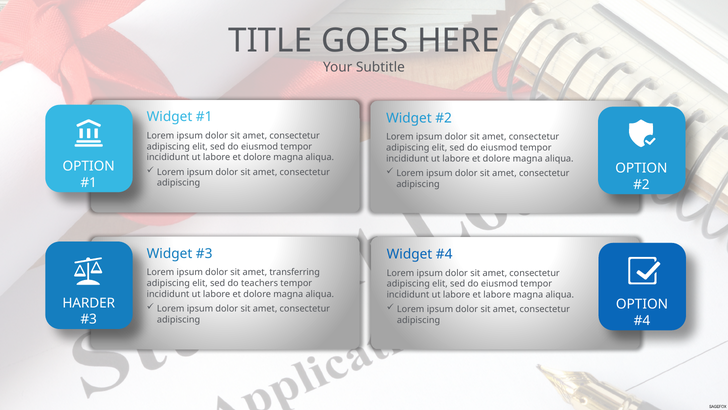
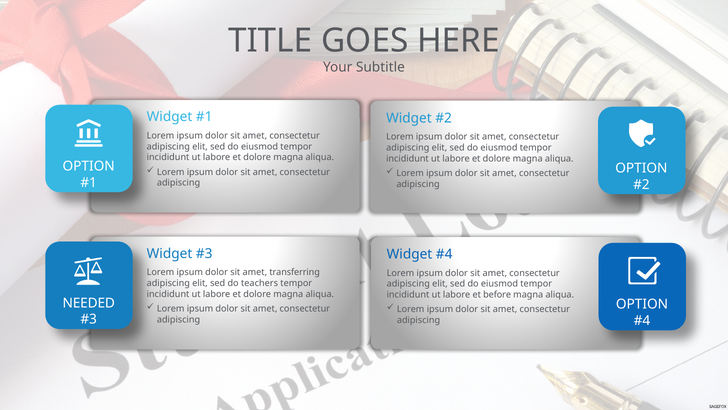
et labore: labore -> before (497, 295)
HARDER: HARDER -> NEEDED (89, 303)
